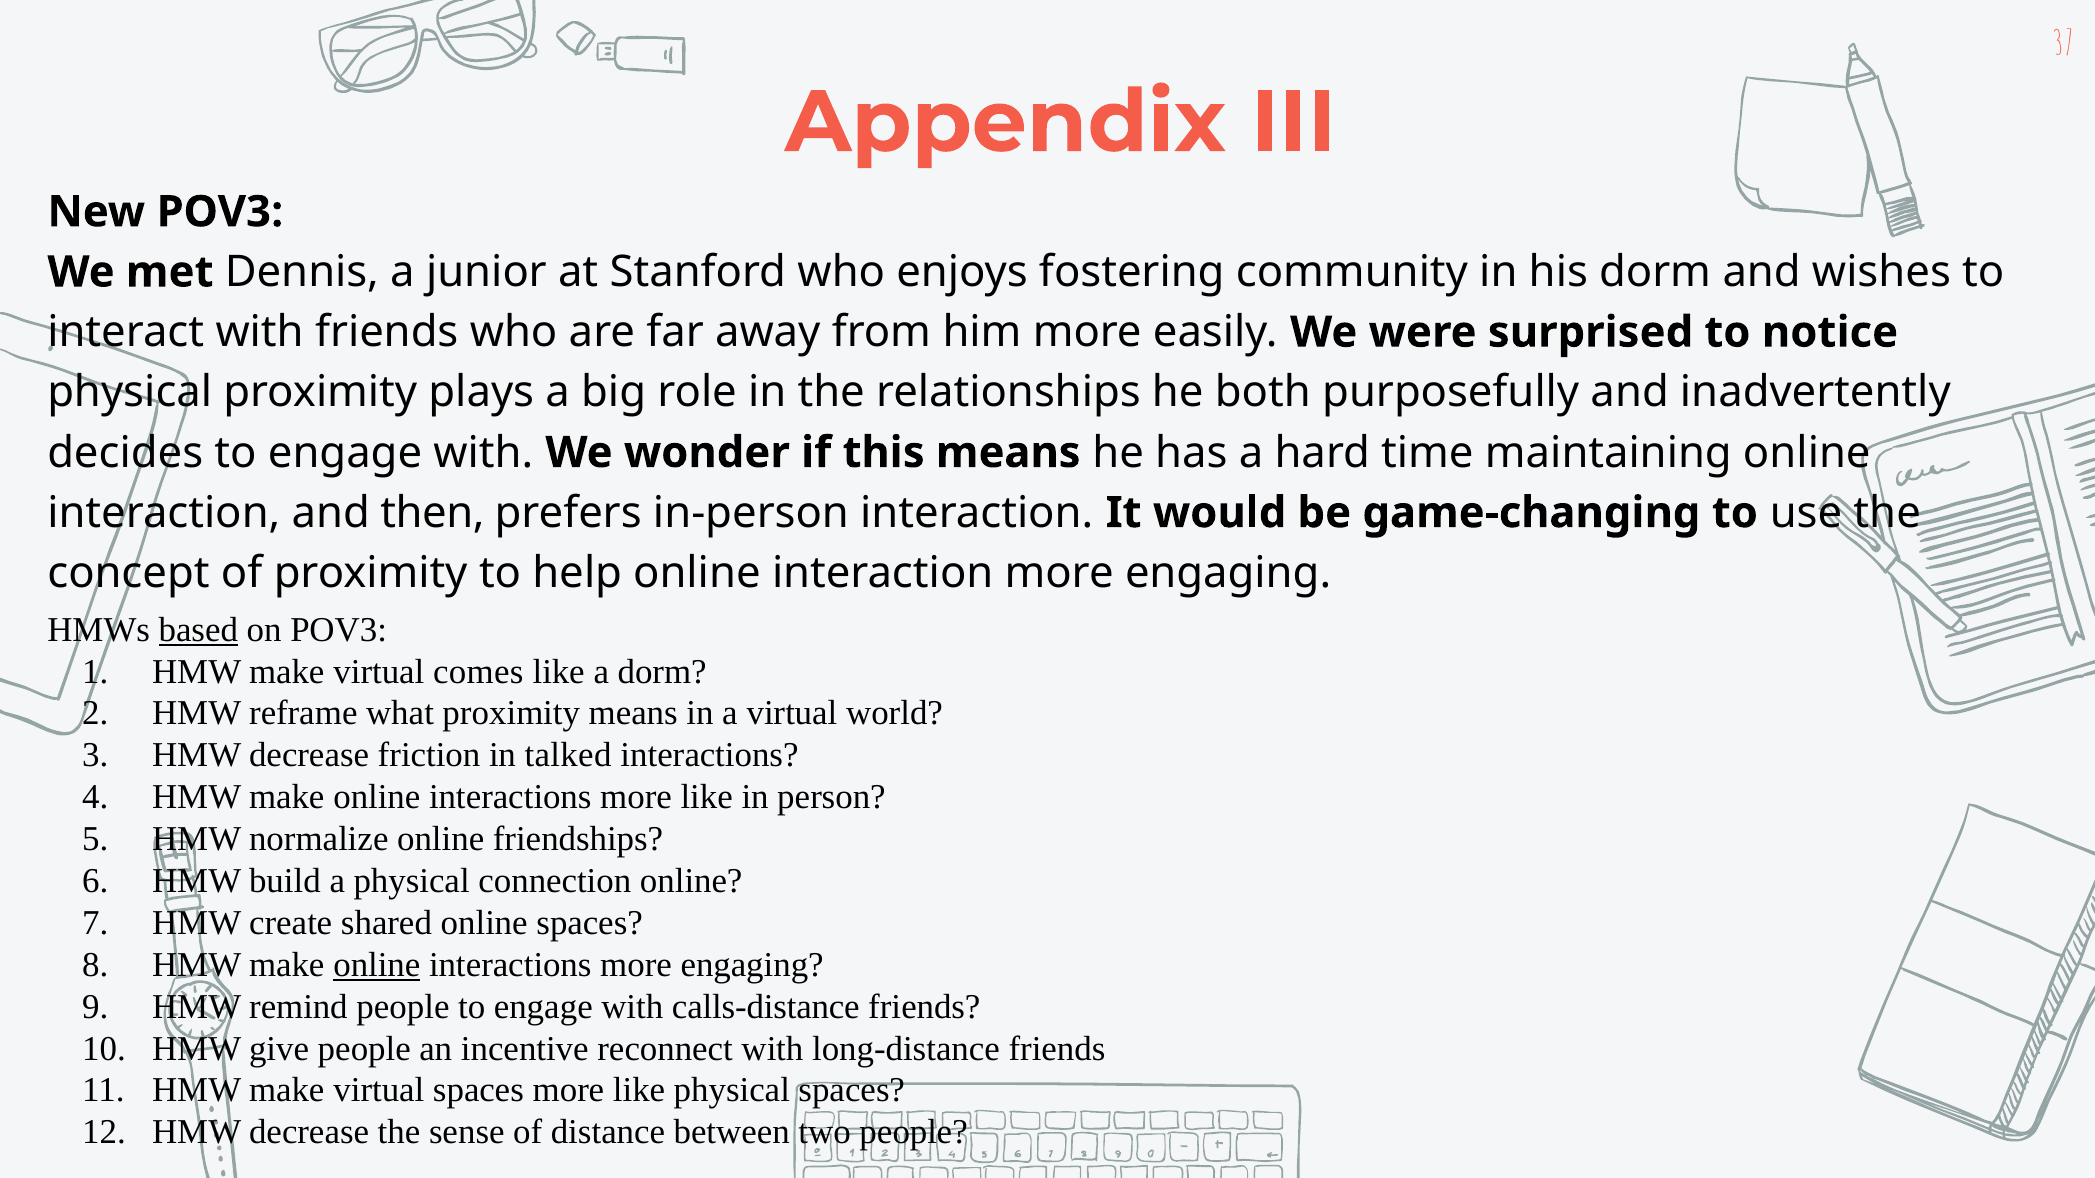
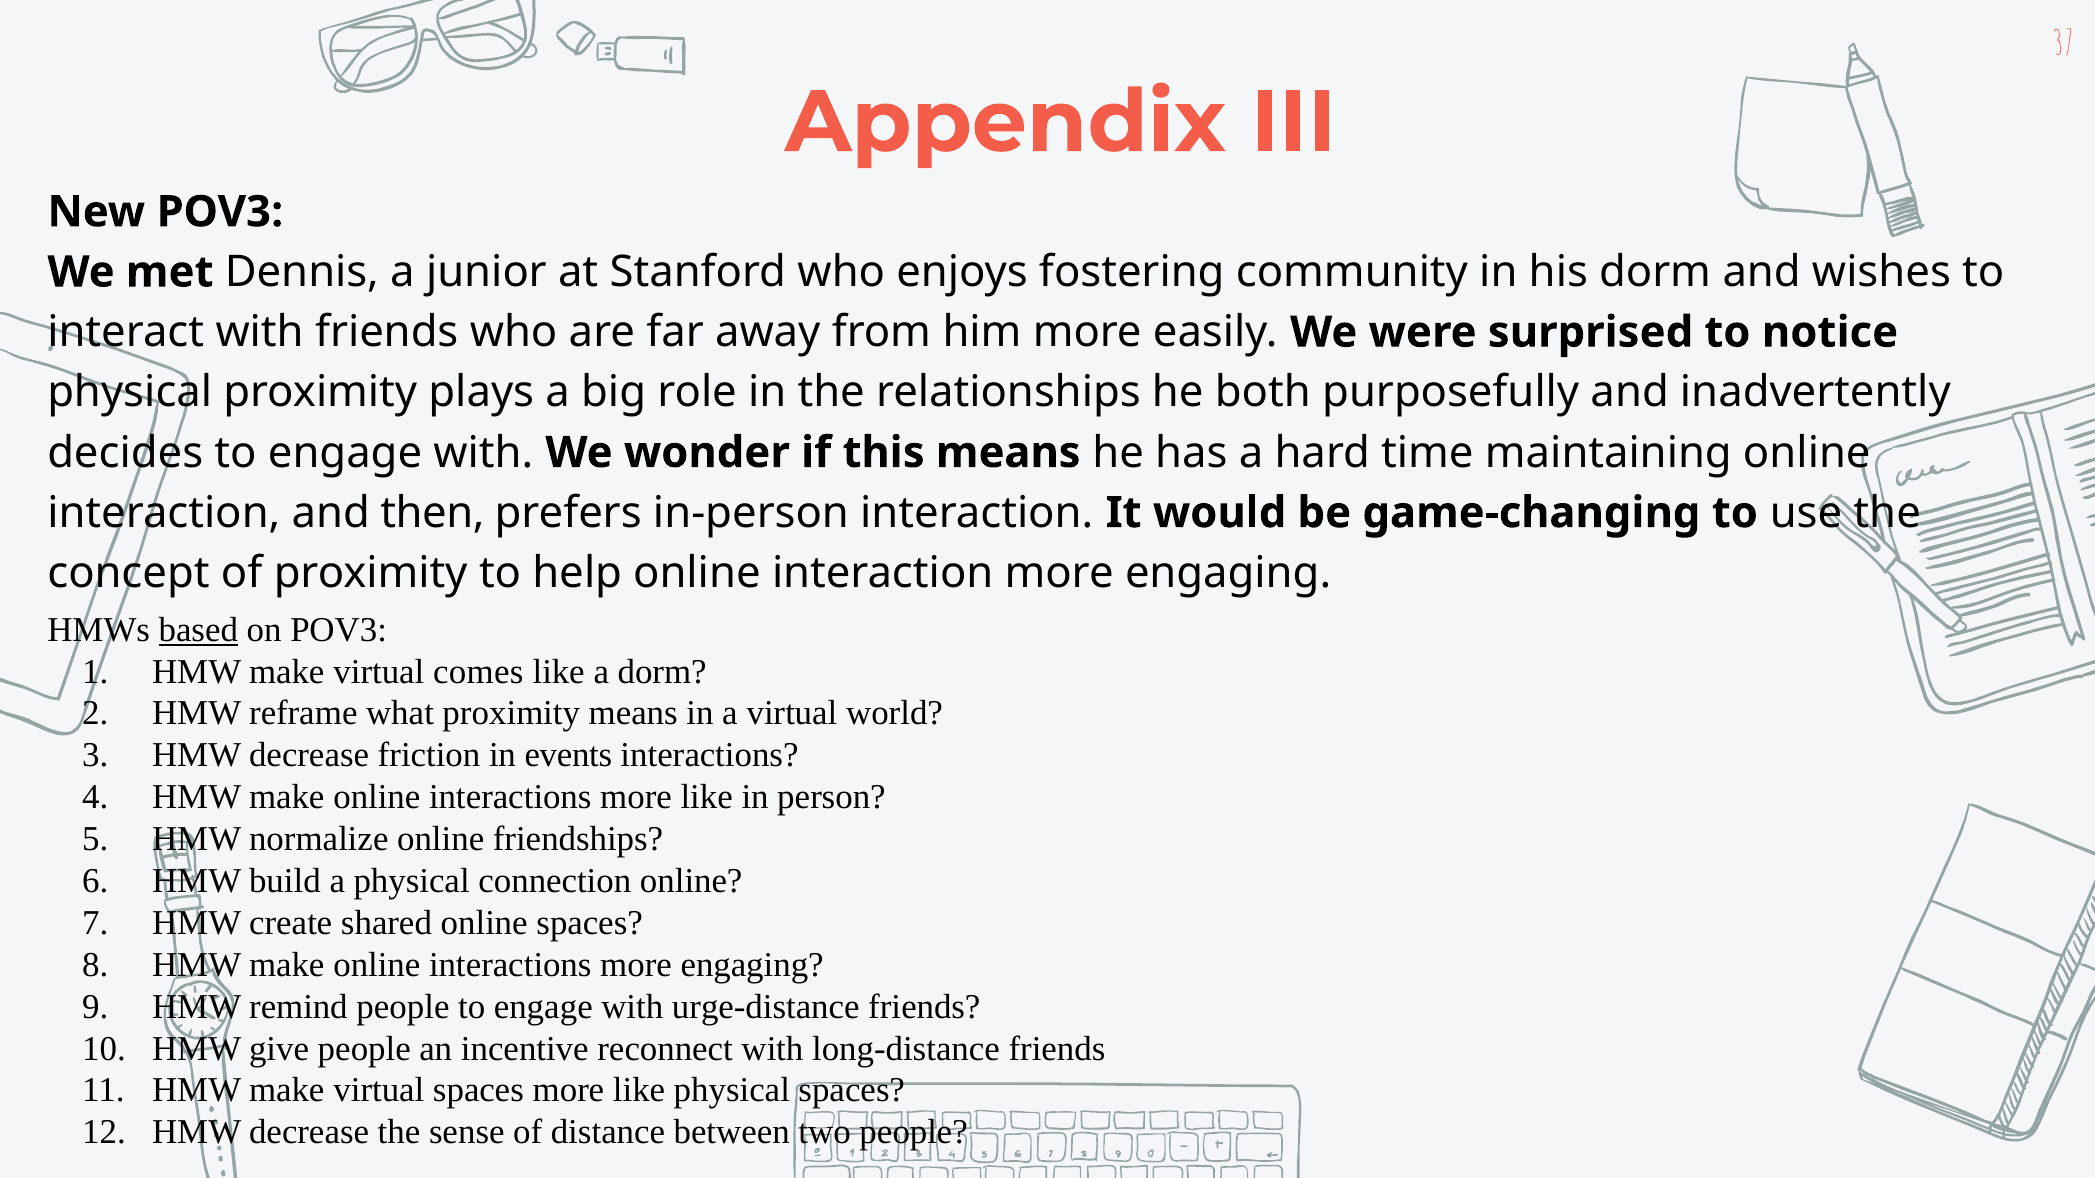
talked: talked -> events (568, 756)
online underline: present -> none (377, 965)
calls-distance: calls-distance -> urge-distance (766, 1007)
